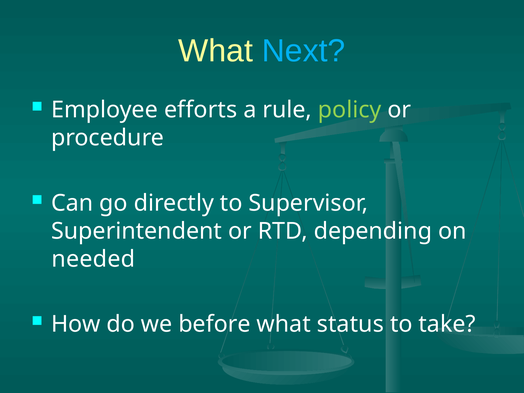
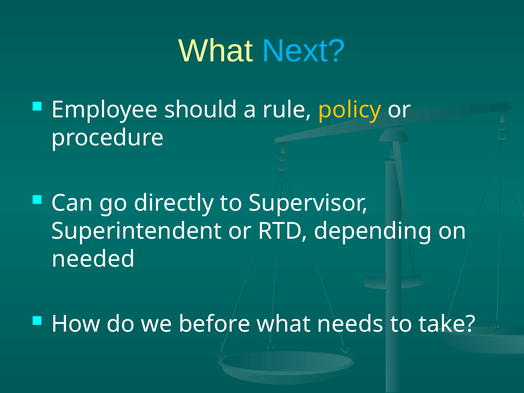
efforts: efforts -> should (201, 110)
policy colour: light green -> yellow (350, 110)
status: status -> needs (350, 324)
